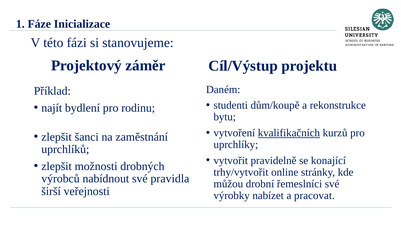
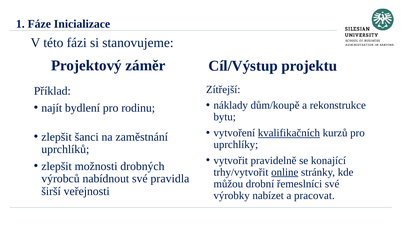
Daném: Daném -> Zítřejší (223, 90)
studenti: studenti -> náklady (231, 106)
online underline: none -> present (285, 173)
